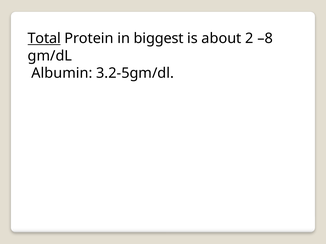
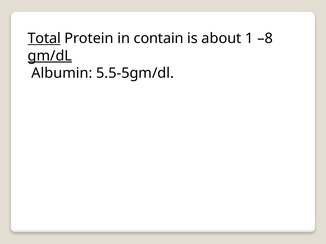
biggest: biggest -> contain (159, 38)
2: 2 -> 1 (249, 38)
gm/dL underline: none -> present (50, 56)
3.2-5gm/dl: 3.2-5gm/dl -> 5.5-5gm/dl (135, 73)
